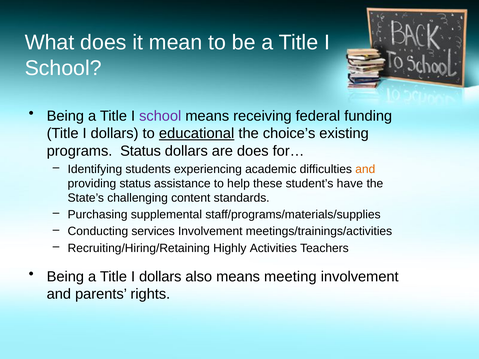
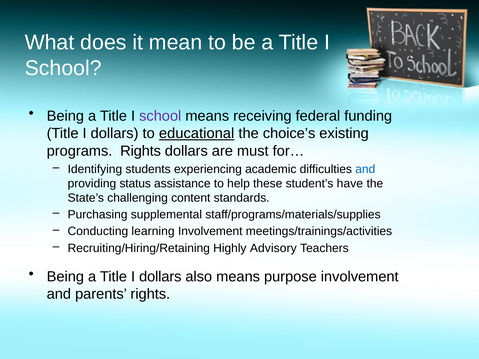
programs Status: Status -> Rights (141, 151)
are does: does -> must (253, 151)
and colour: orange -> blue (365, 169)
services: services -> learning (153, 232)
Activities: Activities -> Advisory (273, 248)
meeting: meeting -> purpose (290, 277)
